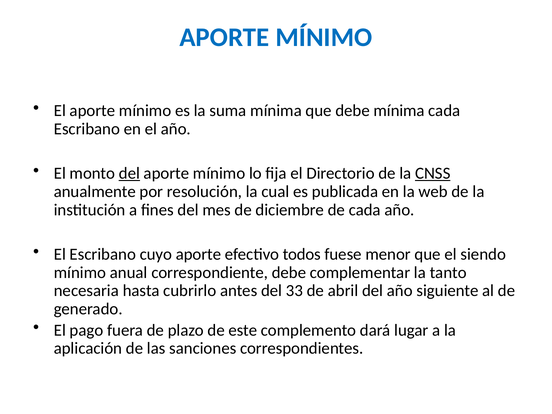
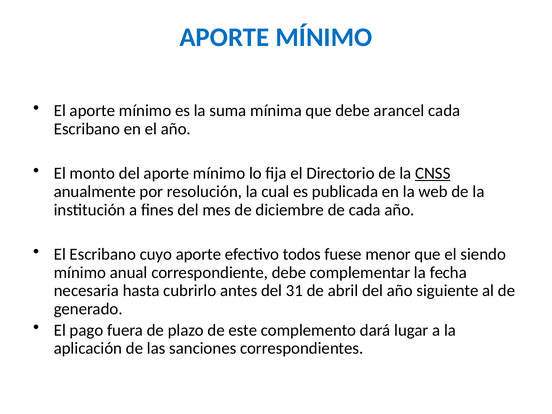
debe mínima: mínima -> arancel (399, 111)
del underline: present -> none (129, 173)
tanto: tanto -> fecha (448, 272)
33: 33 -> 31 (294, 291)
